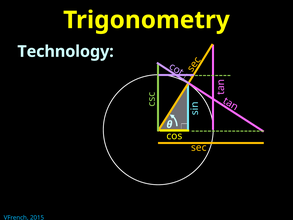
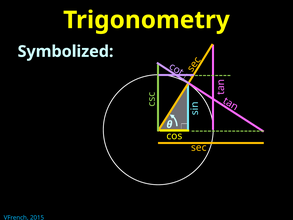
Technology: Technology -> Symbolized (66, 51)
